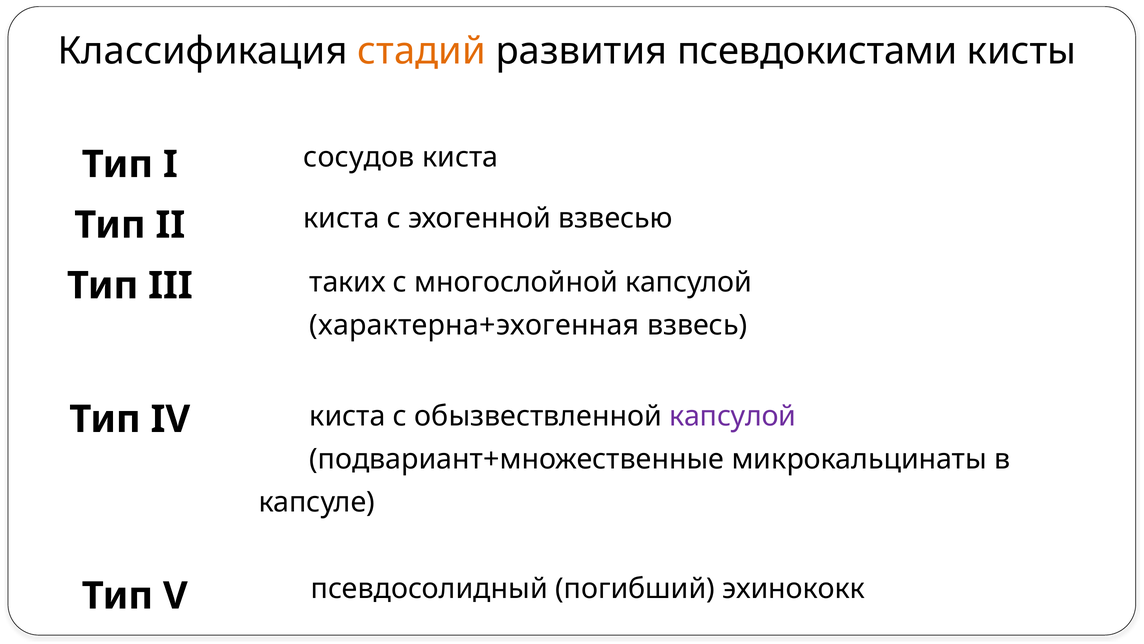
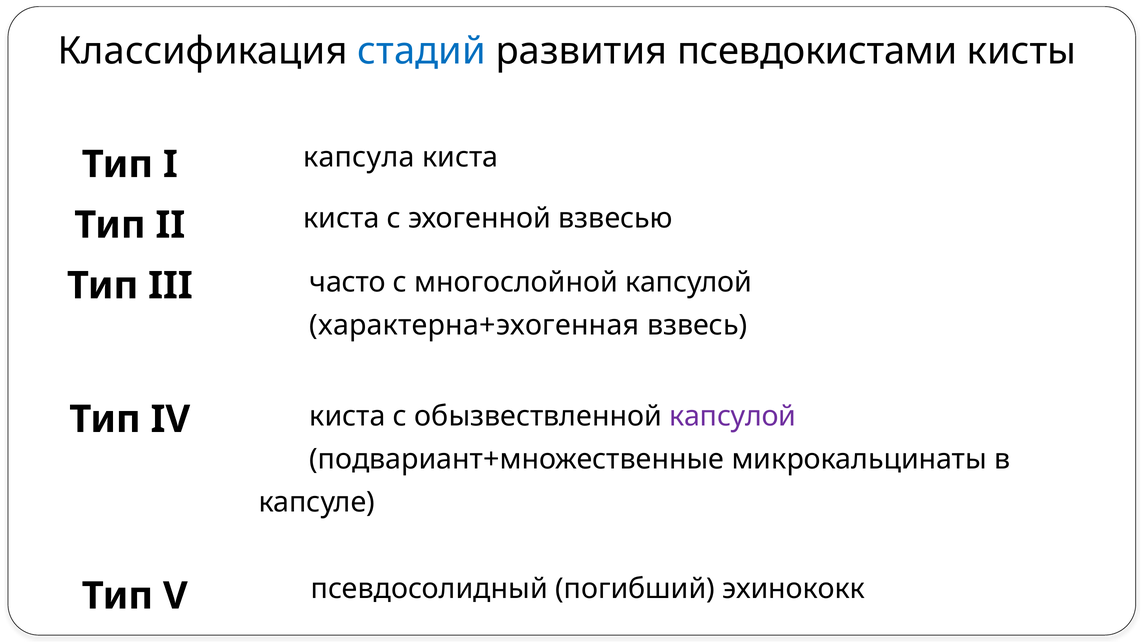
стадий colour: orange -> blue (422, 51)
сосудов: сосудов -> капсула (359, 157)
таких: таких -> часто (348, 282)
